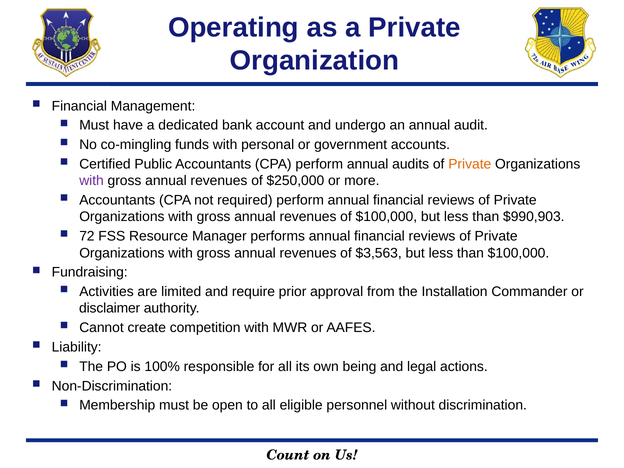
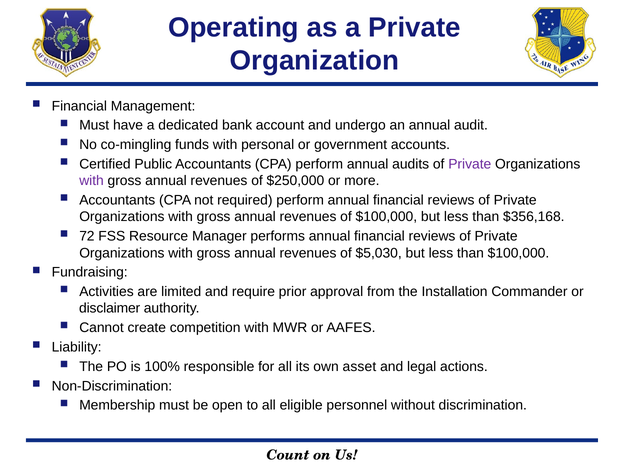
Private colour: orange -> purple (470, 164)
$990,903: $990,903 -> $356,168 (534, 217)
$3,563: $3,563 -> $5,030 (379, 253)
being: being -> asset (359, 367)
